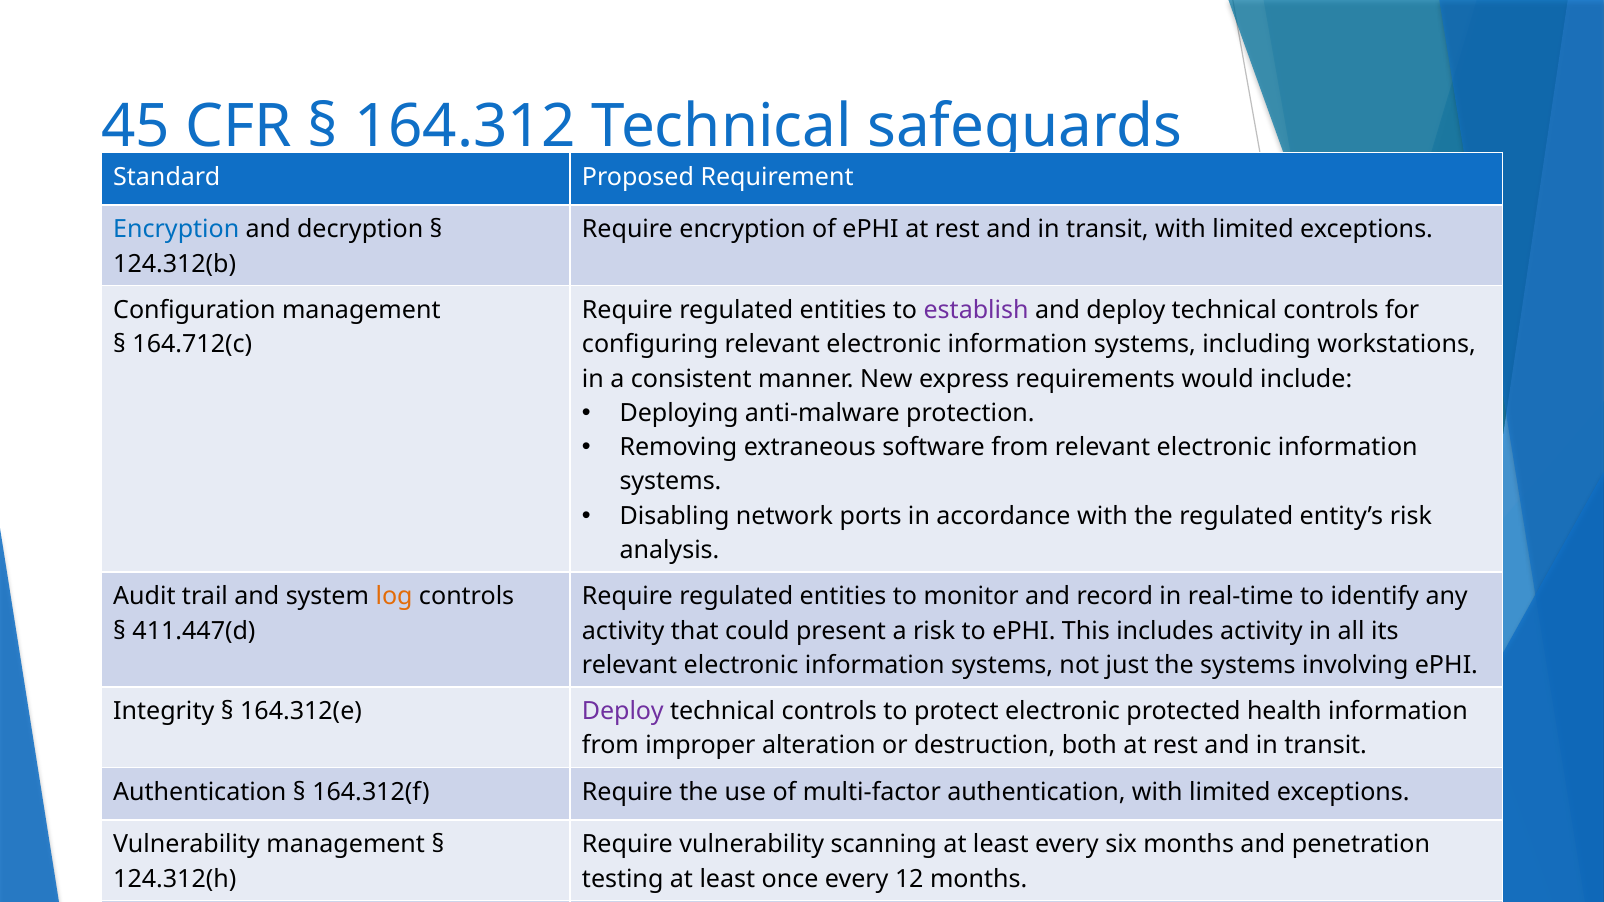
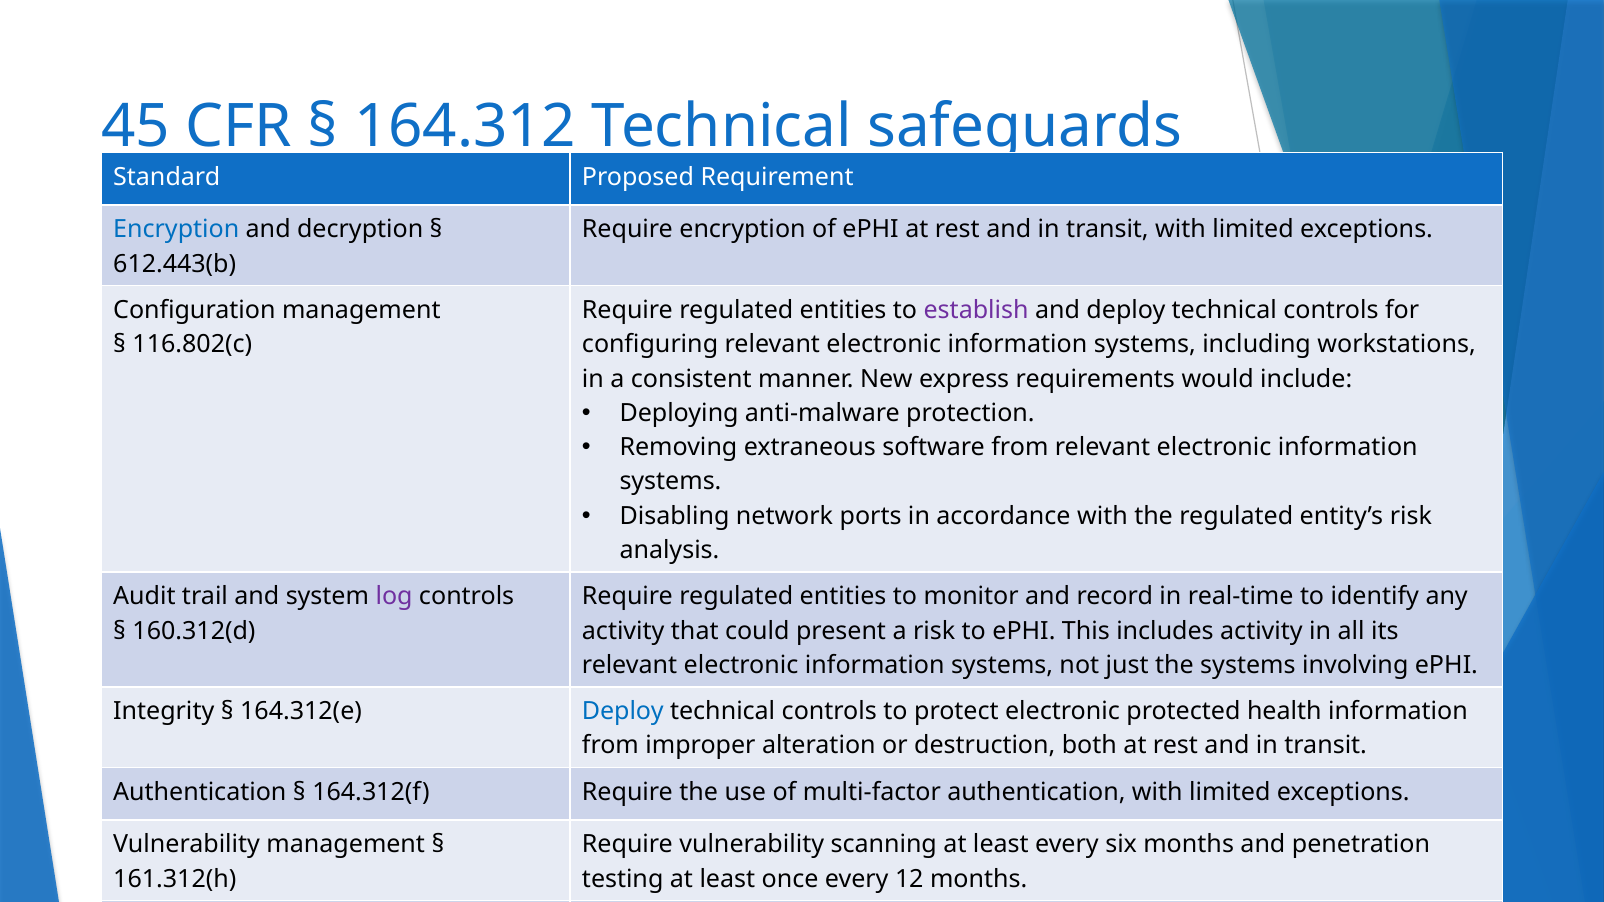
124.312(b: 124.312(b -> 612.443(b (175, 264)
164.712(c: 164.712(c -> 116.802(c (192, 345)
log colour: orange -> purple (394, 597)
411.447(d: 411.447(d -> 160.312(d (194, 631)
Deploy colour: purple -> blue (623, 712)
124.312(h: 124.312(h -> 161.312(h (175, 879)
